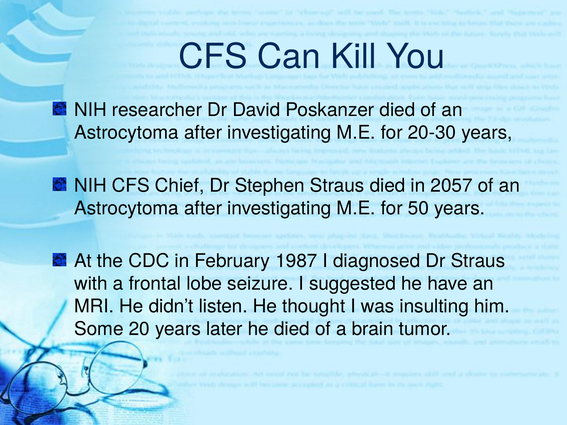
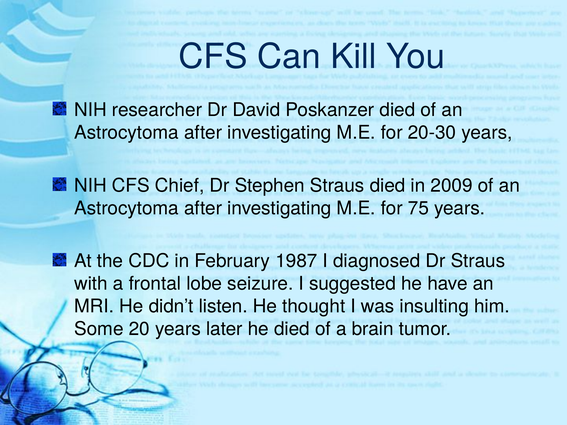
2057: 2057 -> 2009 (452, 186)
50: 50 -> 75 (418, 208)
